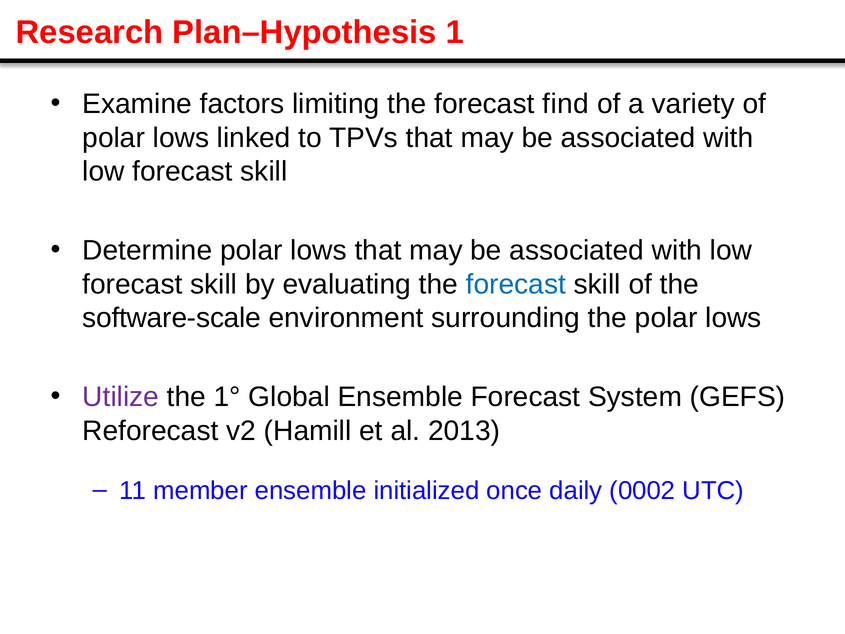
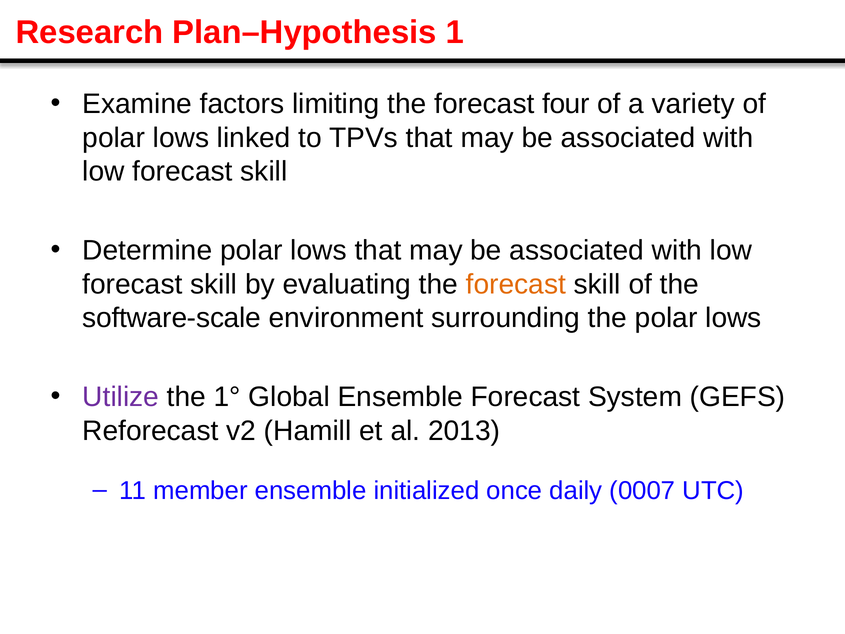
find: find -> four (566, 104)
forecast colour: blue -> orange (516, 284)
0002: 0002 -> 0007 (642, 490)
